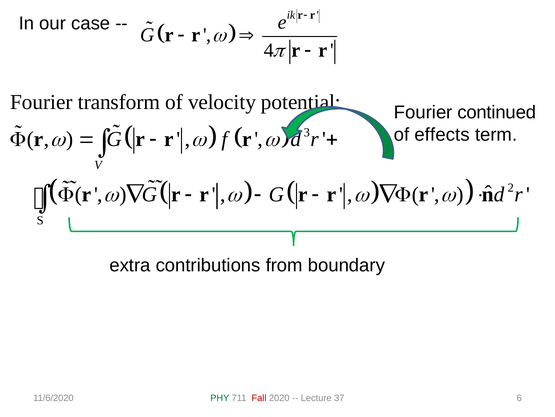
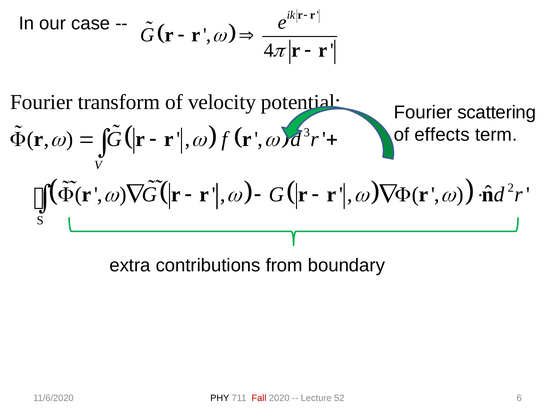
continued: continued -> scattering (497, 112)
PHY colour: green -> black (220, 398)
37: 37 -> 52 (339, 398)
